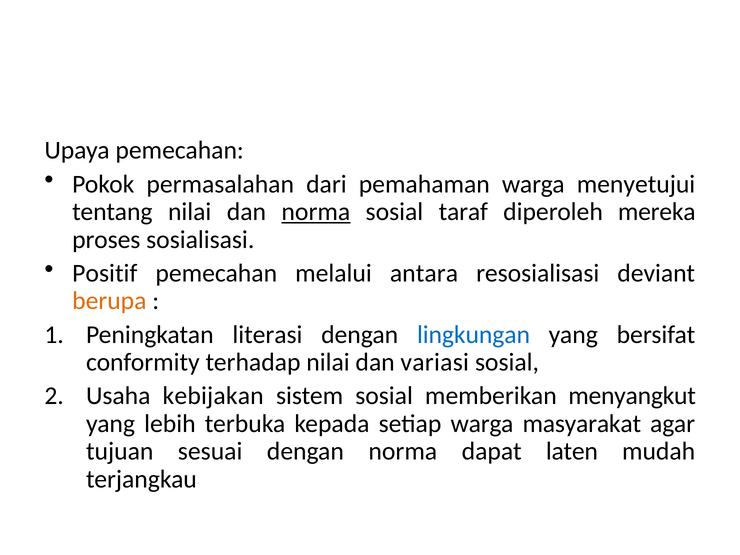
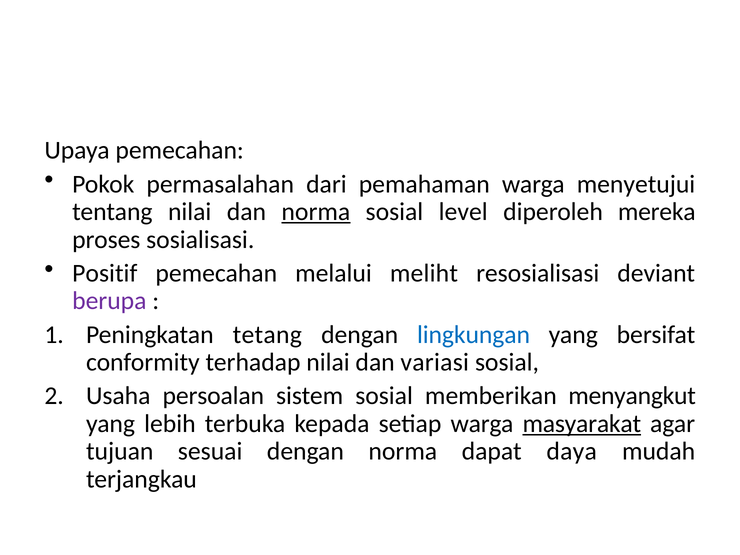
taraf: taraf -> level (463, 212)
antara: antara -> meliht (424, 273)
berupa colour: orange -> purple (109, 301)
literasi: literasi -> tetang (267, 335)
kebijakan: kebijakan -> persoalan (213, 396)
masyarakat underline: none -> present (582, 424)
laten: laten -> daya (572, 451)
